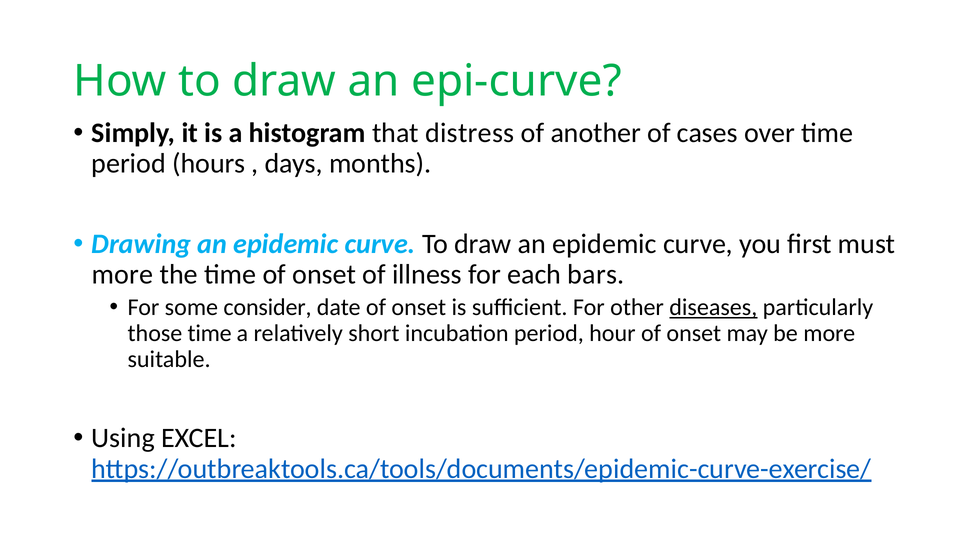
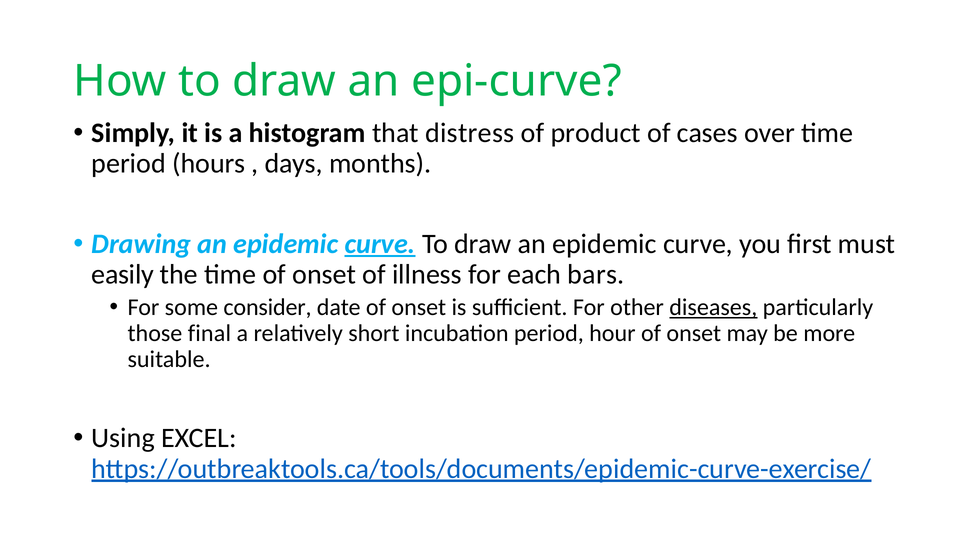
another: another -> product (596, 133)
curve underline: none -> present (380, 244)
more: more -> easily (123, 274)
those time: time -> final (209, 333)
